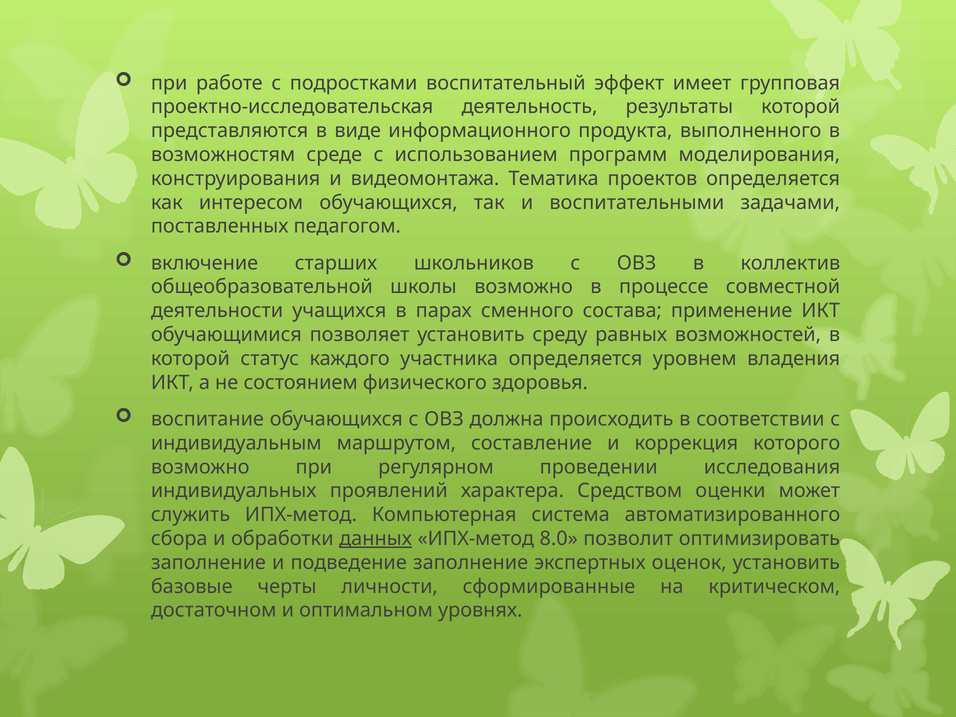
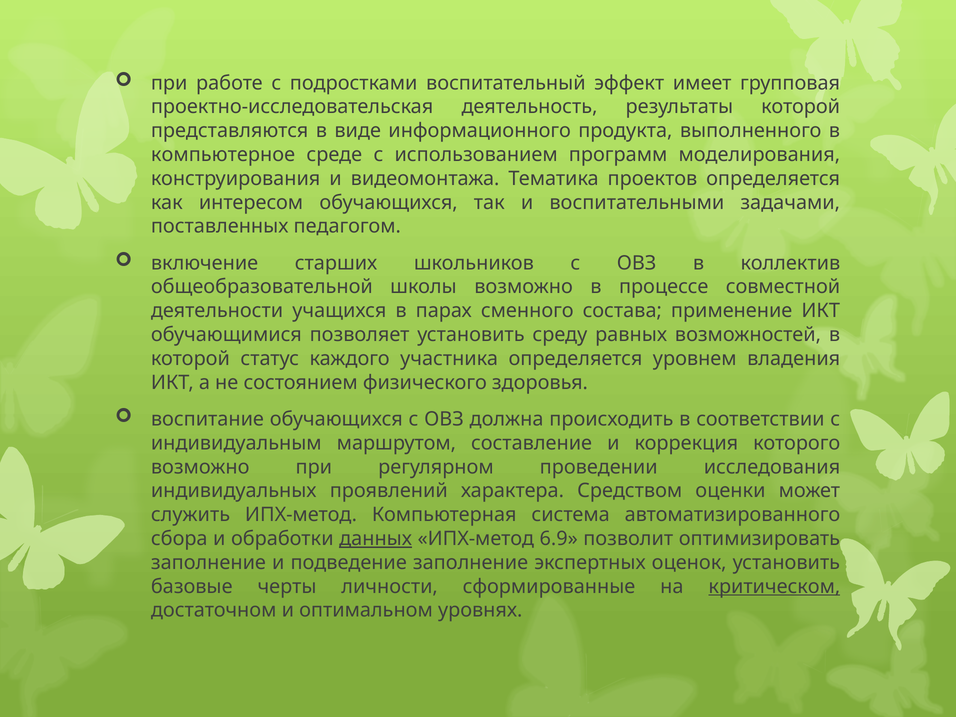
возможностям: возможностям -> компьютерное (223, 155)
8.0: 8.0 -> 6.9 (559, 539)
критическом underline: none -> present (774, 586)
